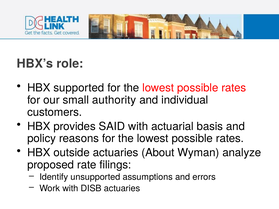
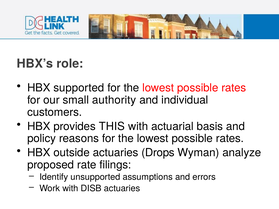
SAID: SAID -> THIS (112, 126)
About: About -> Drops (158, 153)
